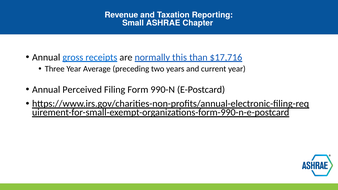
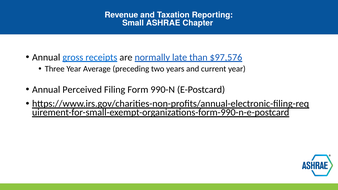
this: this -> late (180, 57)
$17,716: $17,716 -> $97,576 (226, 57)
